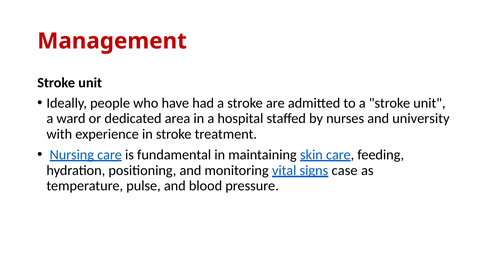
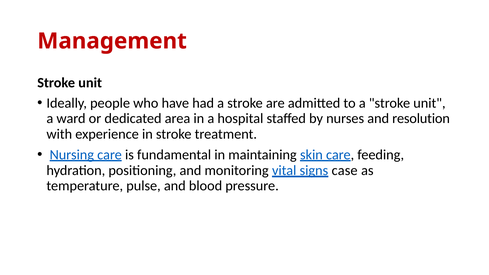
university: university -> resolution (421, 119)
